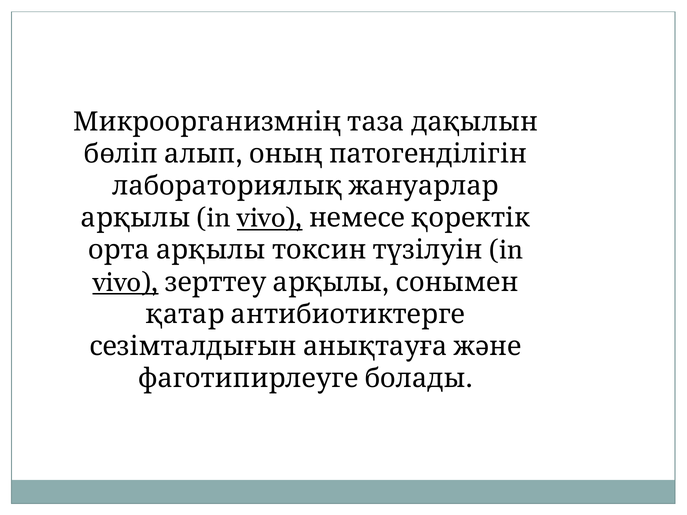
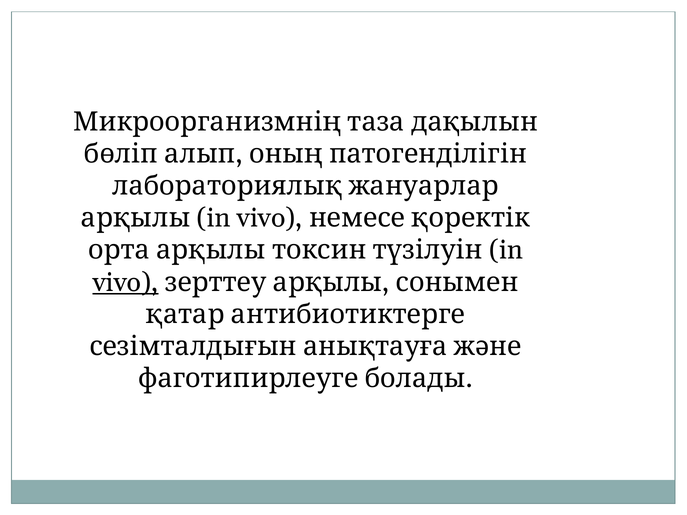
vivo underline: present -> none (270, 218)
